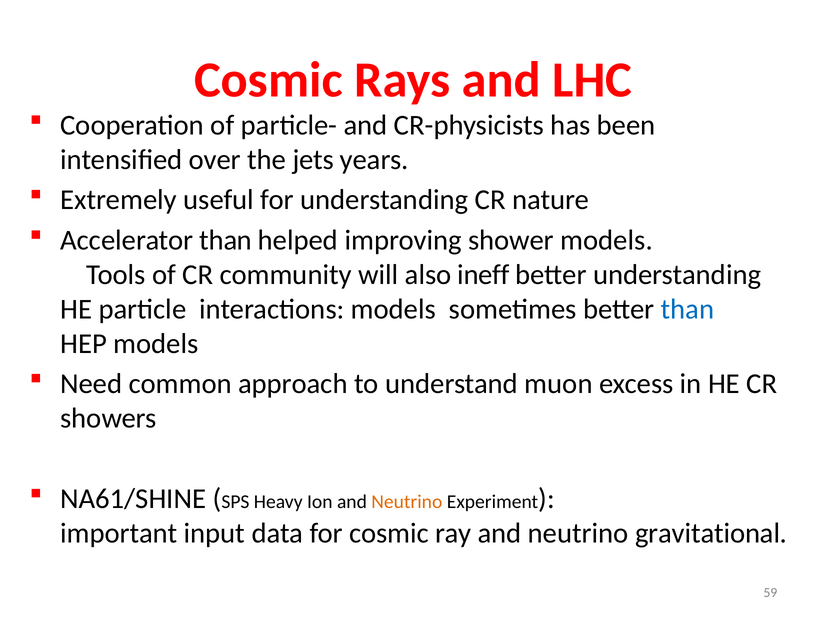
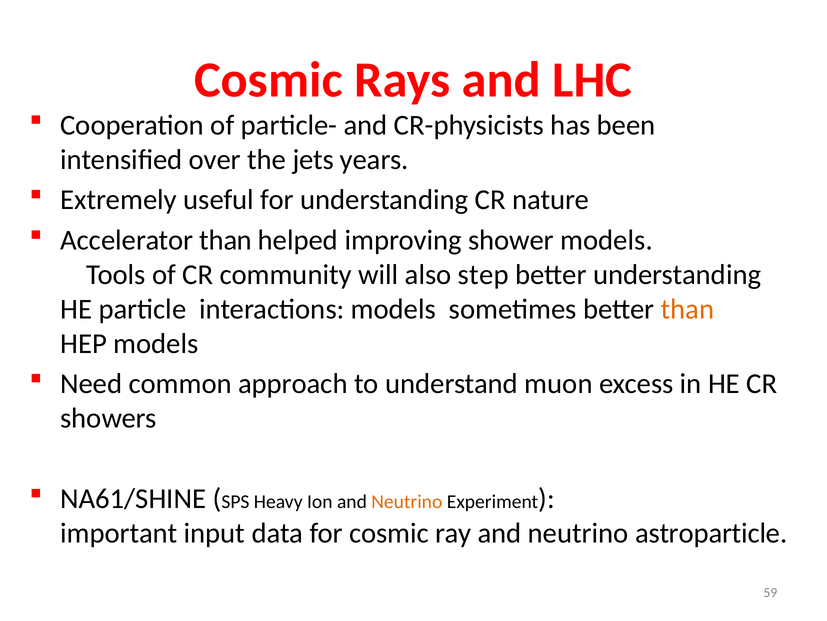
ineff: ineff -> step (483, 274)
than colour: blue -> orange (688, 309)
gravitational: gravitational -> astroparticle (711, 533)
